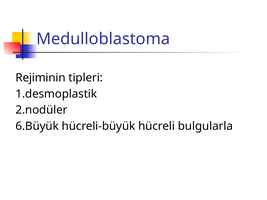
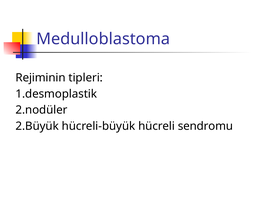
6.Büyük: 6.Büyük -> 2.Büyük (37, 126)
bulgularla: bulgularla -> sendromu (205, 126)
